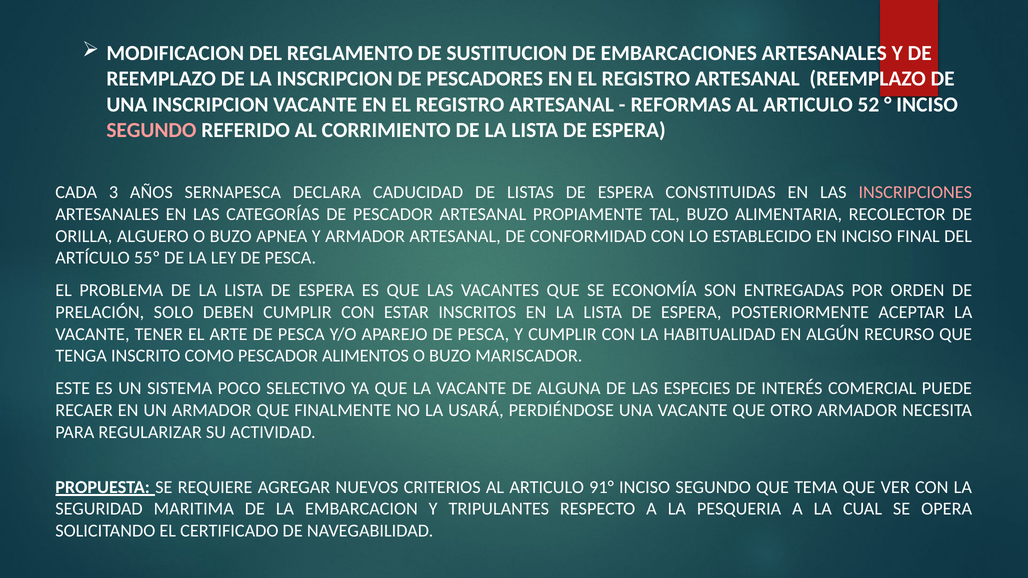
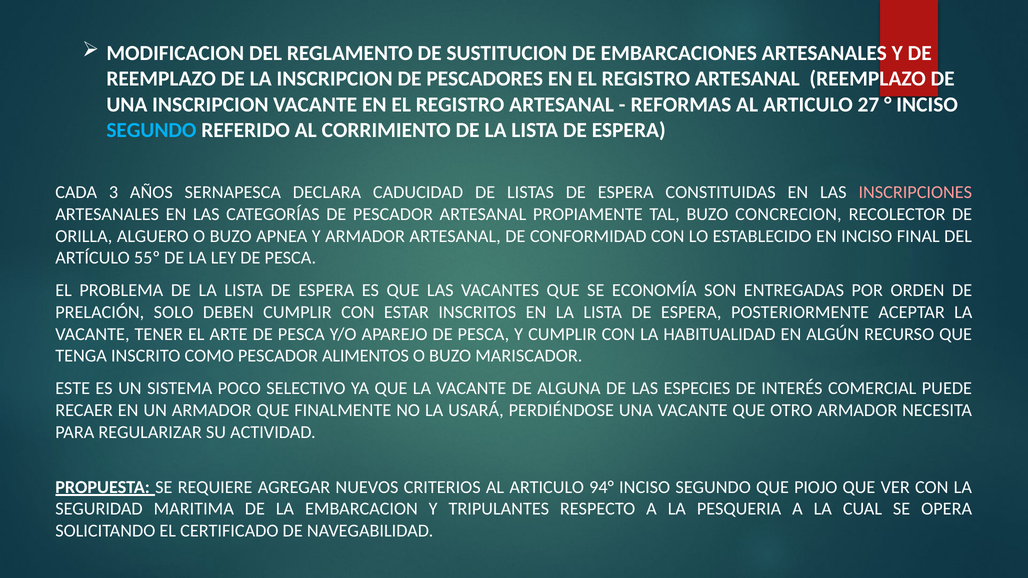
52: 52 -> 27 (868, 105)
SEGUNDO colour: pink -> light blue (151, 130)
ALIMENTARIA: ALIMENTARIA -> CONCRECION (788, 214)
91°: 91° -> 94° (602, 487)
TEMA: TEMA -> PIOJO (816, 487)
